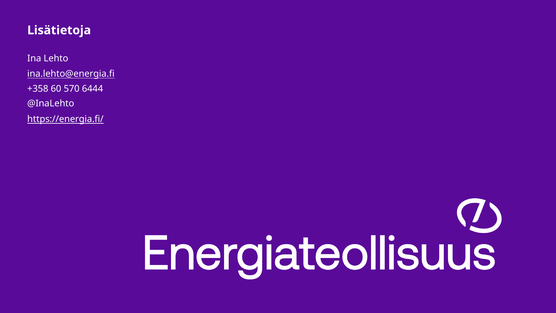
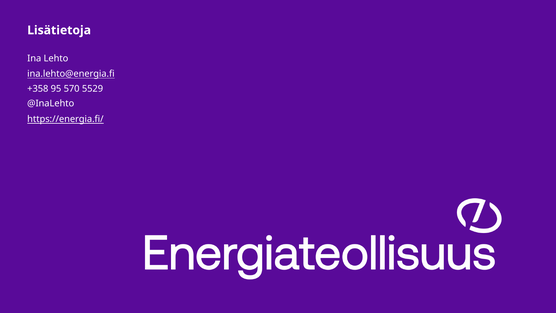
60: 60 -> 95 (56, 89)
6444: 6444 -> 5529 (92, 89)
